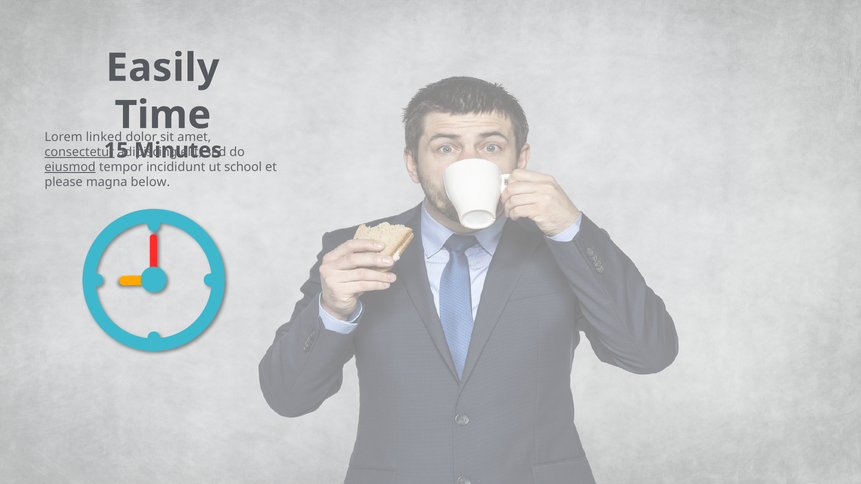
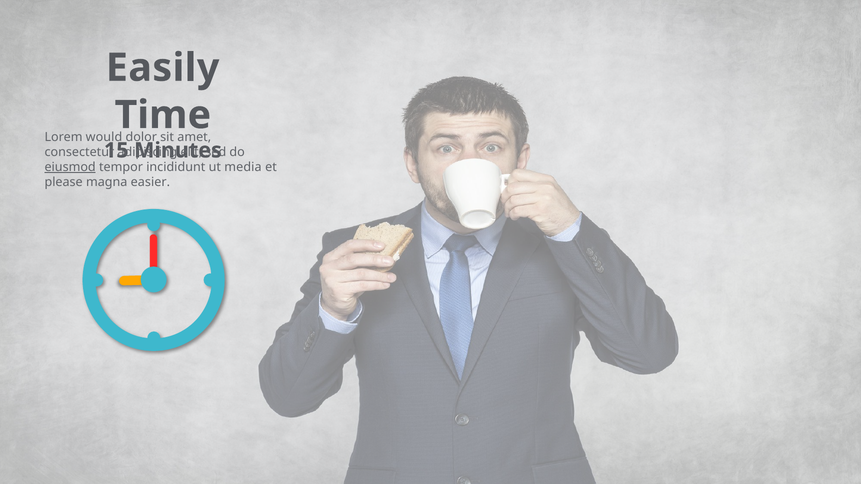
linked: linked -> would (104, 137)
consectetur underline: present -> none (79, 152)
school: school -> media (243, 167)
below: below -> easier (150, 182)
